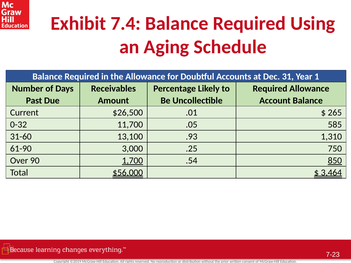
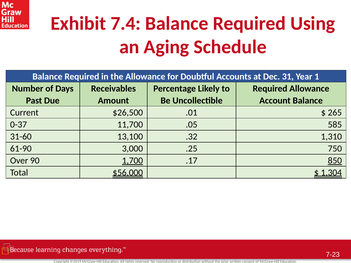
0-32: 0-32 -> 0-37 (19, 125)
.93: .93 -> .32 (192, 137)
.54: .54 -> .17 (192, 161)
3,464: 3,464 -> 1,304 (331, 173)
